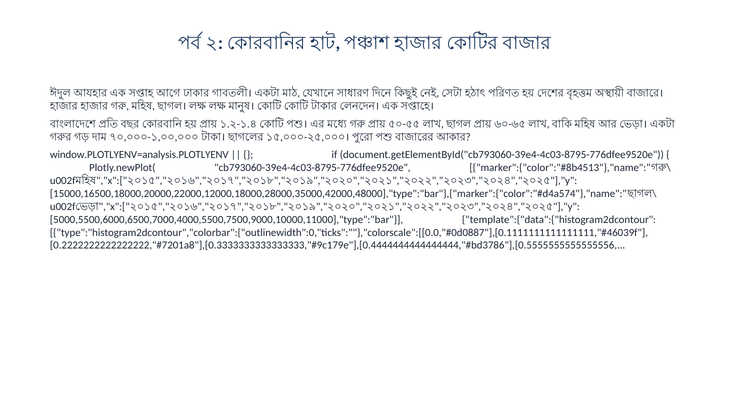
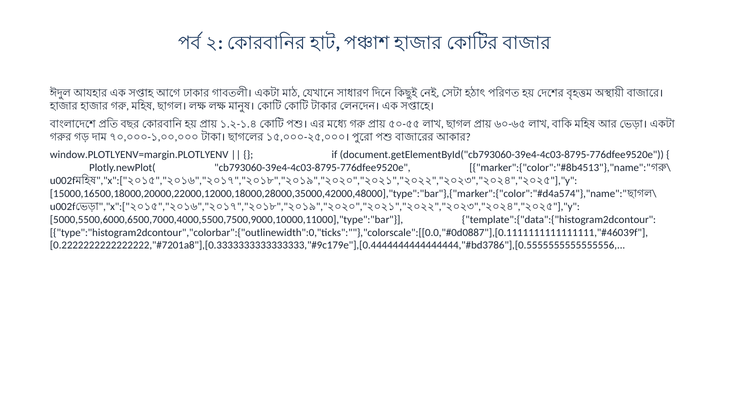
window.PLOTLYENV=analysis.PLOTLYENV: window.PLOTLYENV=analysis.PLOTLYENV -> window.PLOTLYENV=margin.PLOTLYENV (139, 155)
